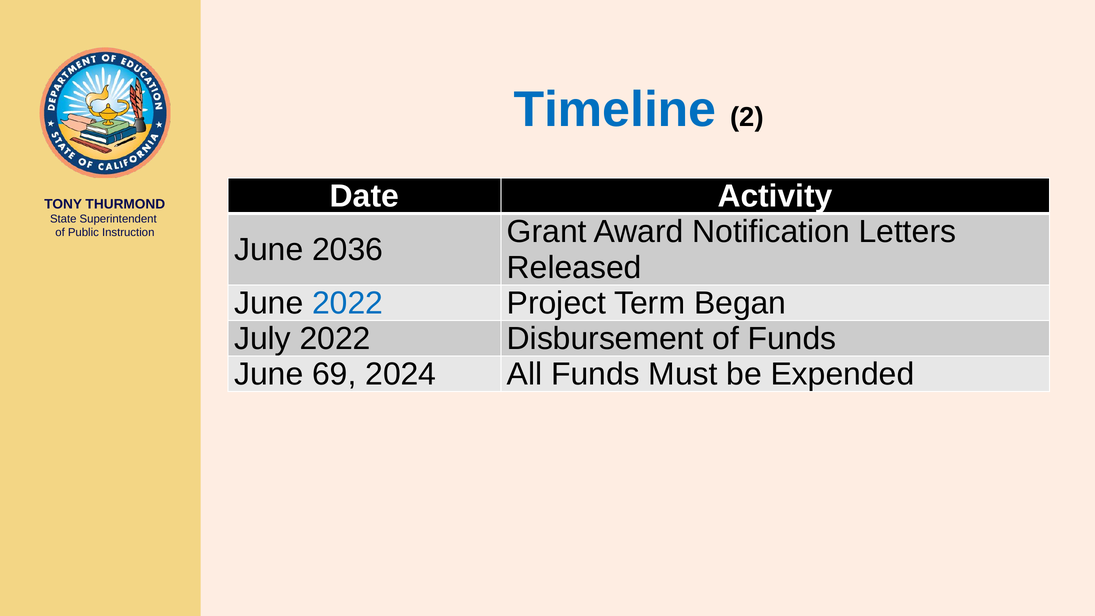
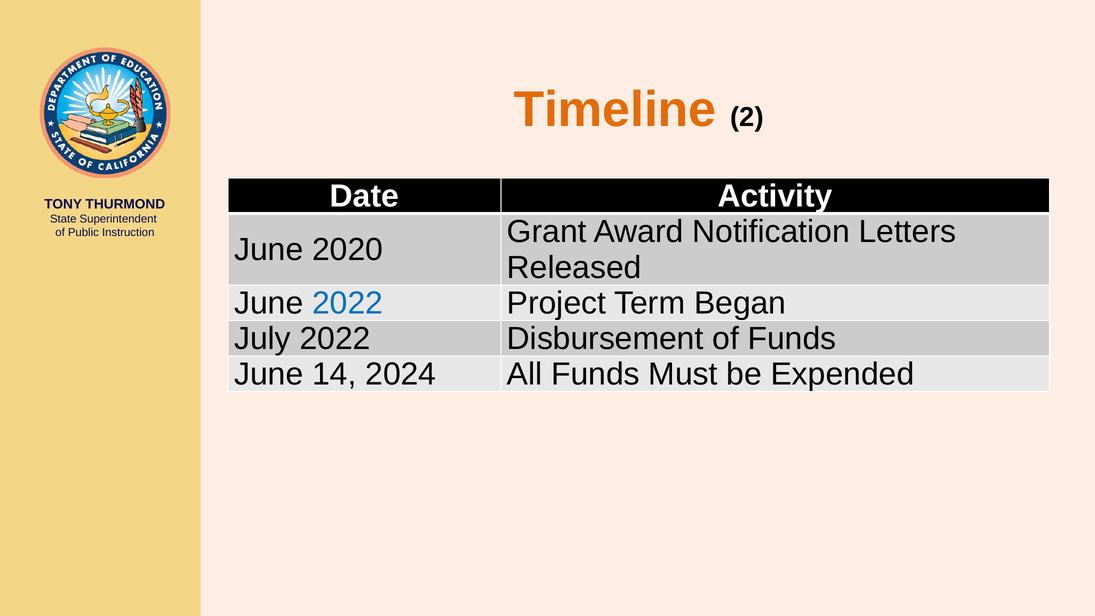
Timeline colour: blue -> orange (615, 110)
2036: 2036 -> 2020 (348, 250)
69: 69 -> 14 (334, 374)
